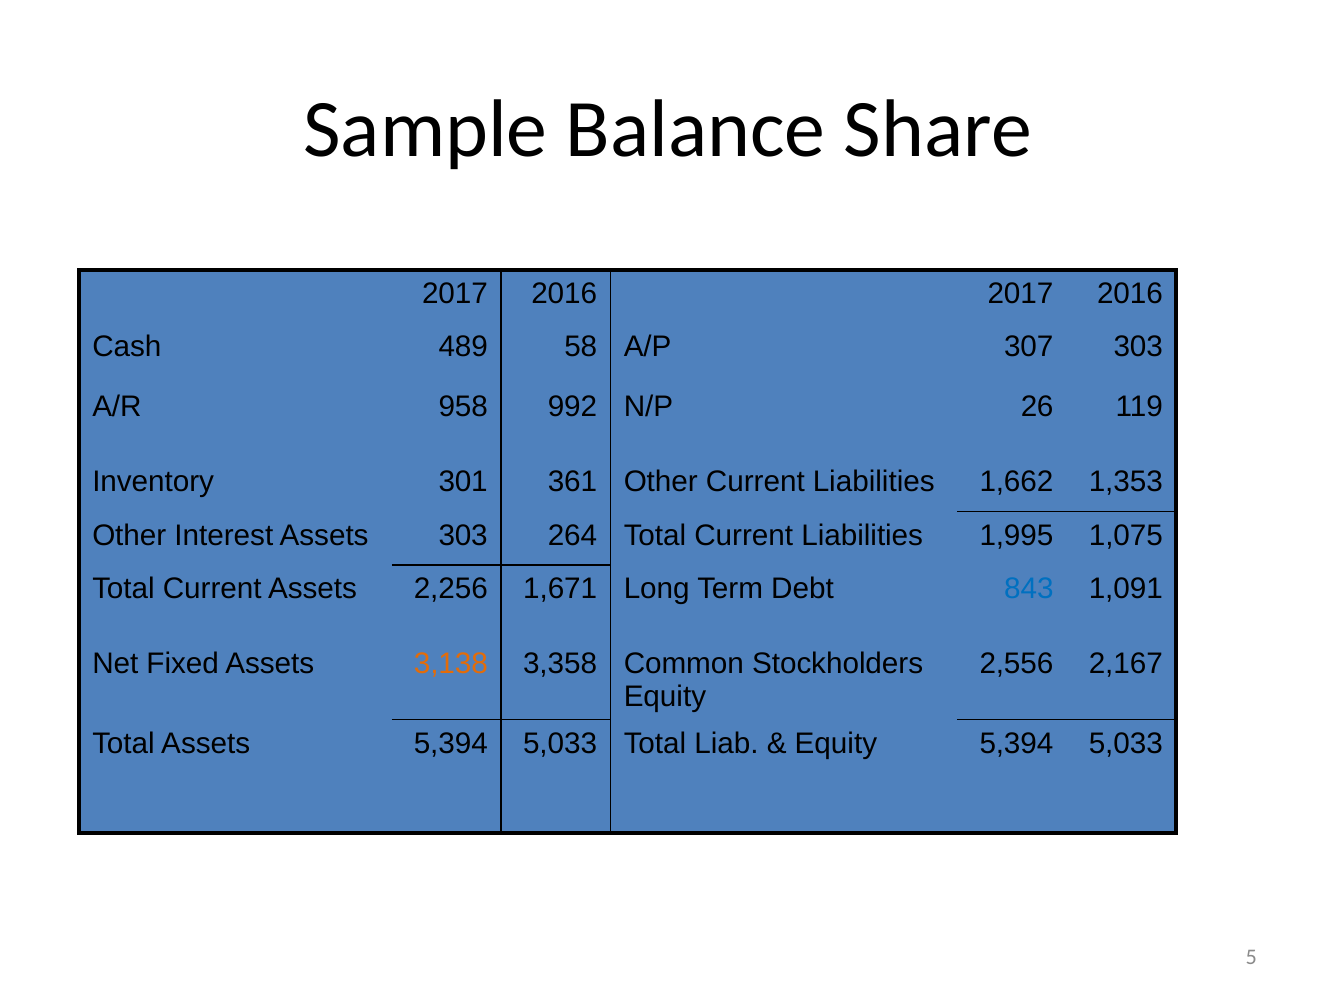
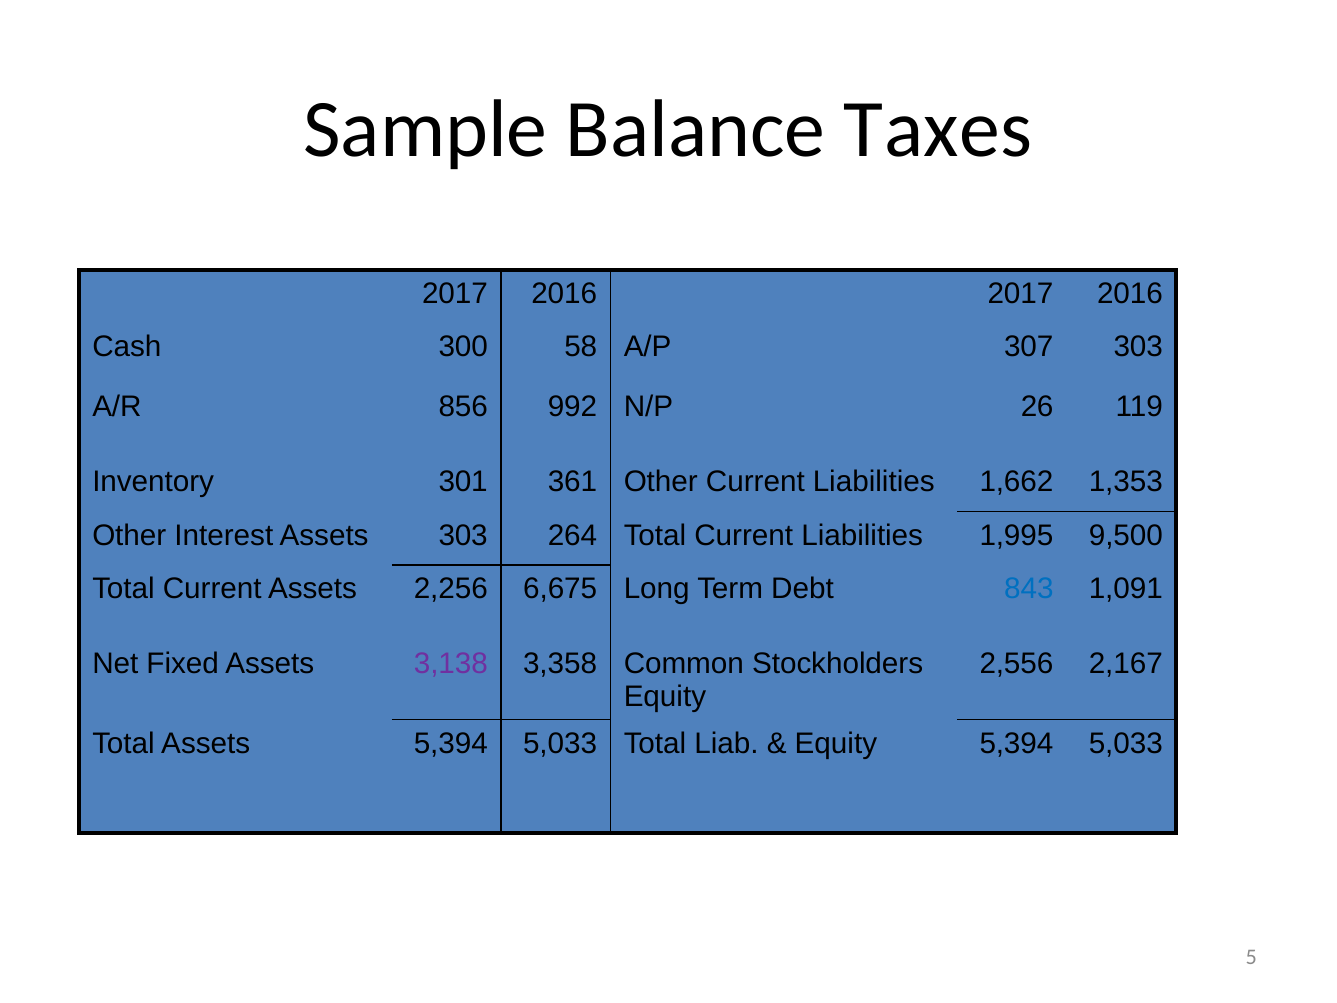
Share: Share -> Taxes (938, 130)
489: 489 -> 300 (463, 347)
958: 958 -> 856 (463, 406)
1,075: 1,075 -> 9,500 (1126, 535)
1,671: 1,671 -> 6,675 (560, 588)
3,138 colour: orange -> purple (451, 664)
